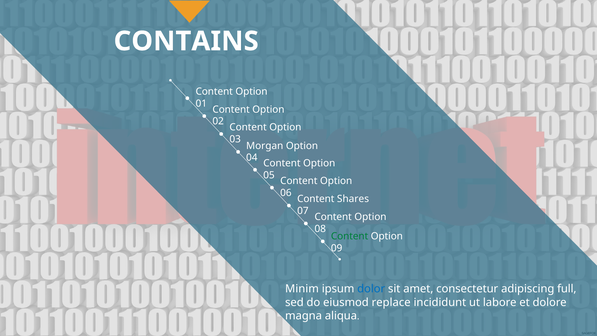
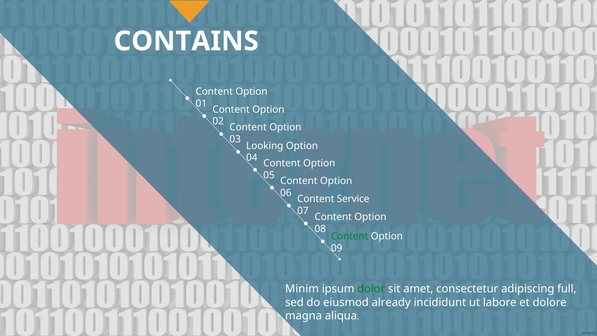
Morgan: Morgan -> Looking (265, 146)
Shares: Shares -> Service (353, 199)
dolor colour: blue -> green (371, 289)
replace: replace -> already (391, 302)
